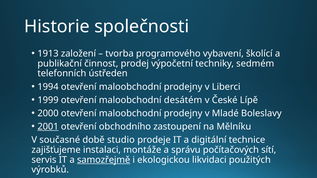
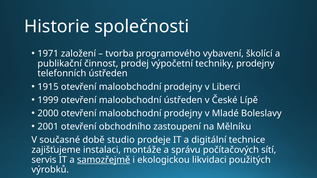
1913: 1913 -> 1971 (48, 54)
techniky sedmém: sedmém -> prodejny (255, 64)
1994: 1994 -> 1915 (48, 87)
maloobchodní desátém: desátém -> ústředen (183, 100)
2001 underline: present -> none (48, 127)
